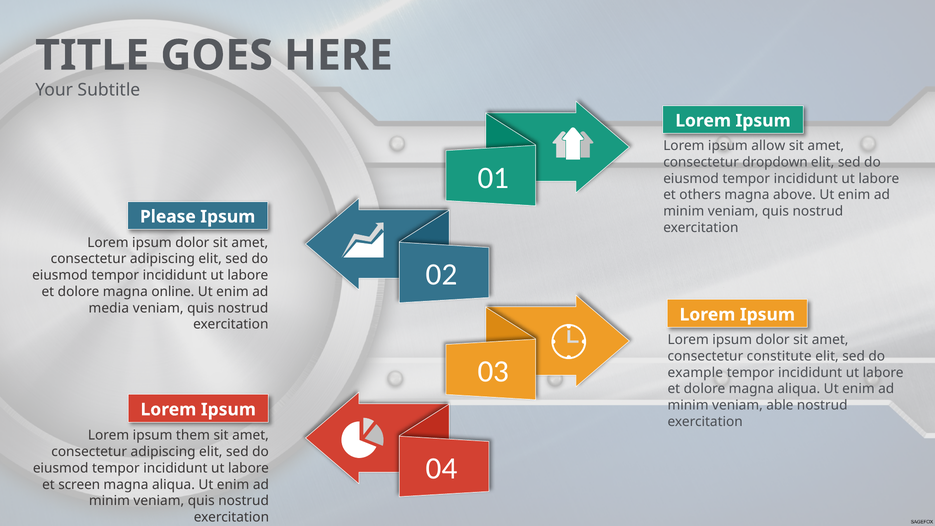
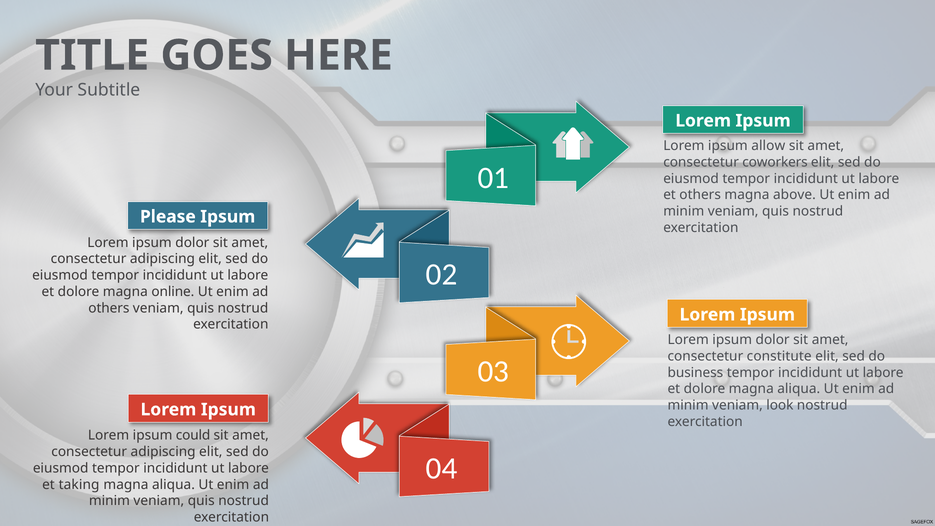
dropdown: dropdown -> coworkers (775, 162)
media: media -> others (109, 308)
example: example -> business (695, 372)
able: able -> look (780, 405)
them: them -> could (193, 435)
screen: screen -> taking (79, 484)
